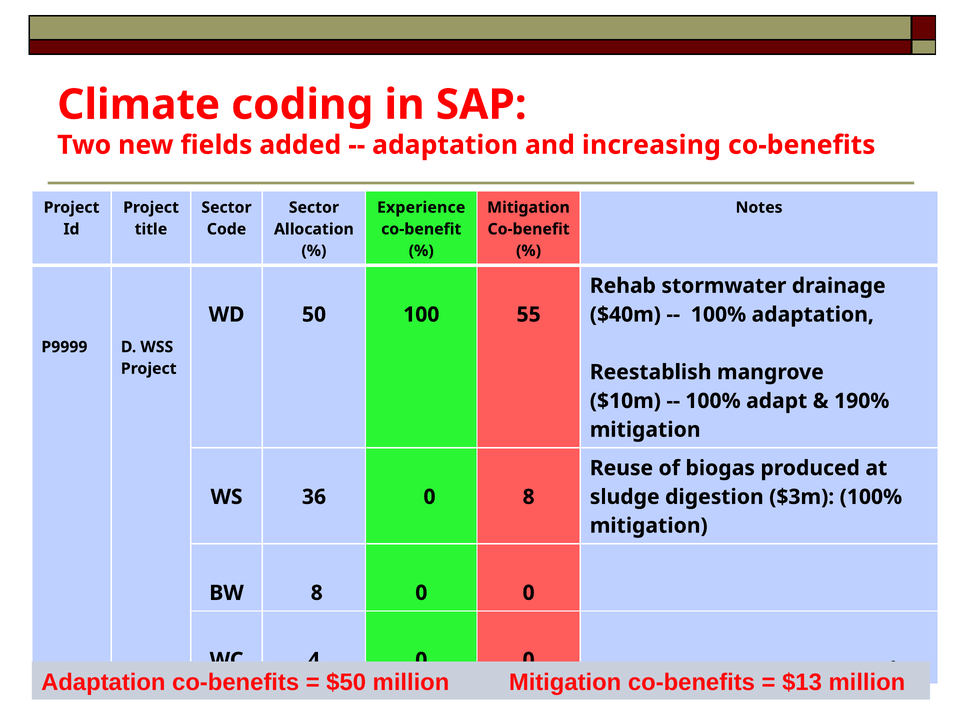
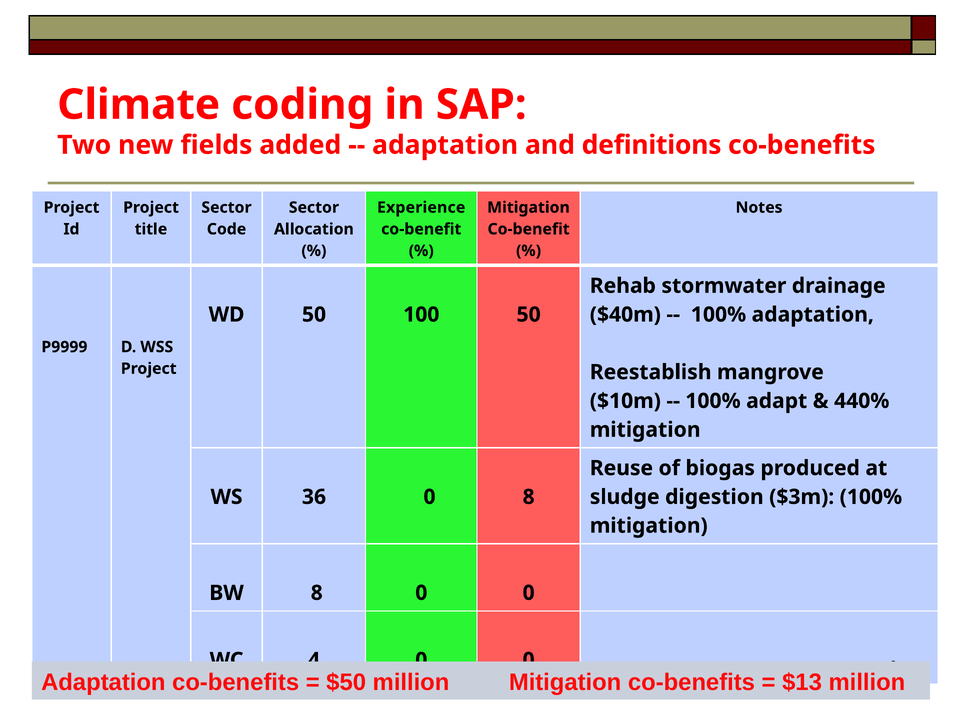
increasing: increasing -> definitions (652, 145)
100 55: 55 -> 50 (529, 314)
190%: 190% -> 440% (862, 401)
